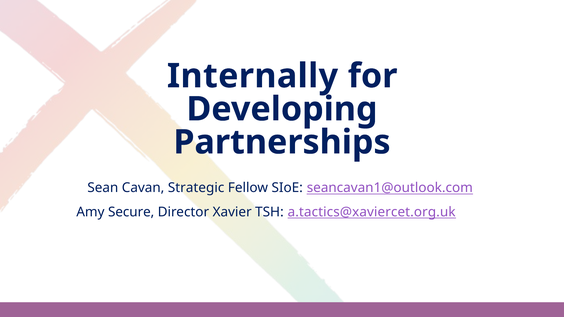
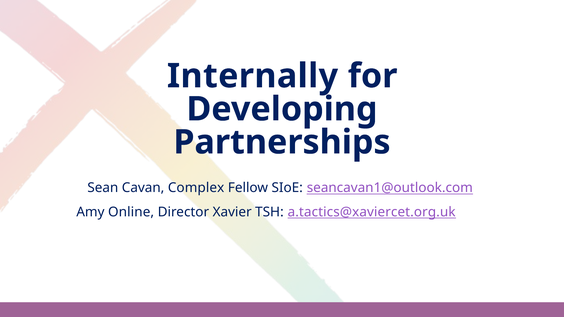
Strategic: Strategic -> Complex (196, 188)
Secure: Secure -> Online (131, 212)
